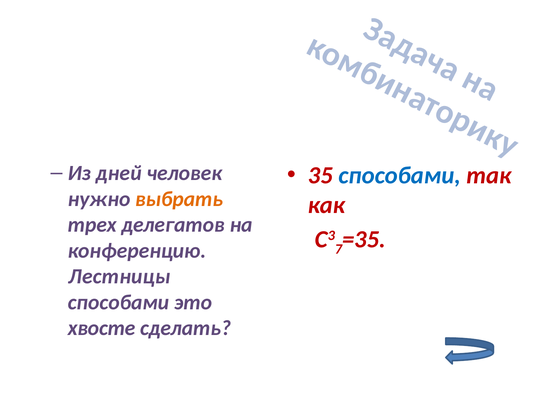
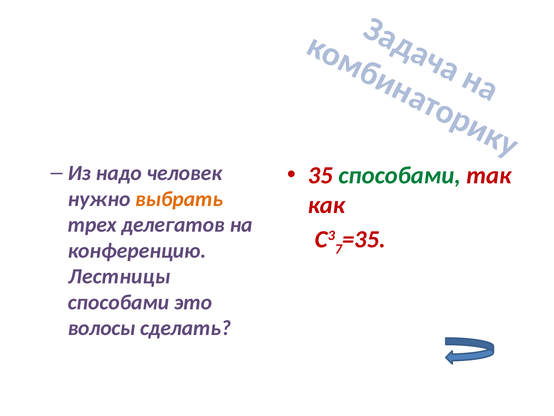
дней: дней -> надо (119, 173)
способами colour: blue -> green (400, 175)
хвосте: хвосте -> волосы (102, 328)
